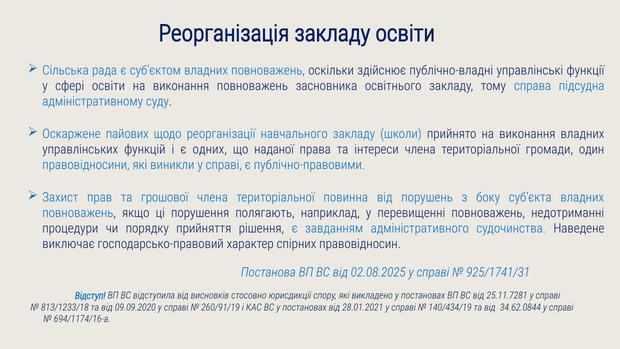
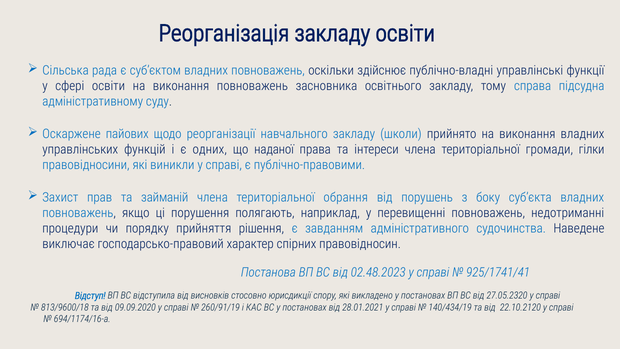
один: один -> гілки (592, 149)
грошової: грошової -> займаній (165, 197)
повинна: повинна -> обрання (346, 197)
02.08.2025: 02.08.2025 -> 02.48.2023 (378, 272)
925/1741/31: 925/1741/31 -> 925/1741/41 (498, 272)
25.11.7281: 25.11.7281 -> 27.05.2320 (507, 296)
813/1233/18: 813/1233/18 -> 813/9600/18 (65, 307)
34.62.0844: 34.62.0844 -> 22.10.2120 (520, 307)
